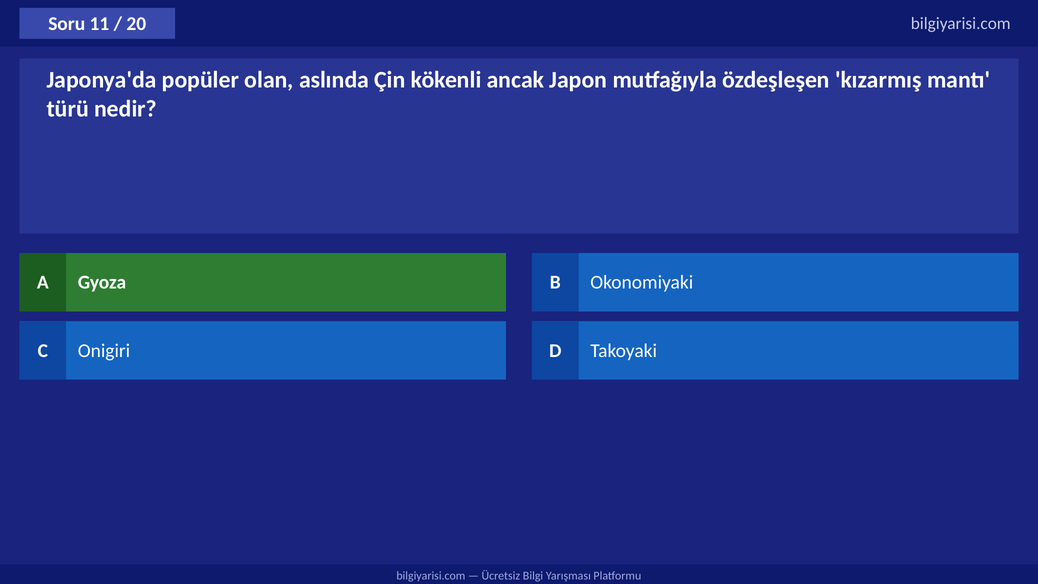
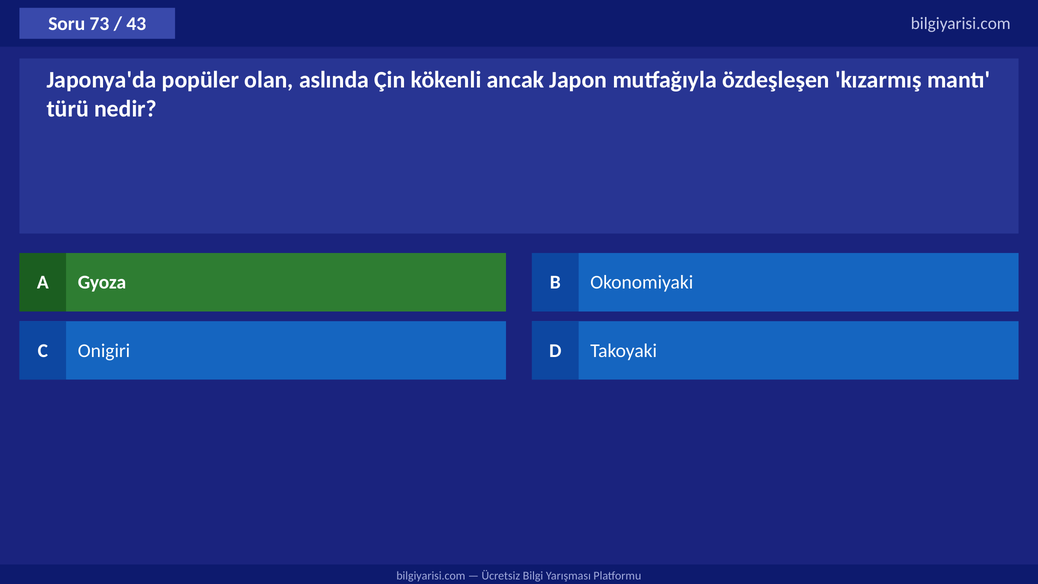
11: 11 -> 73 (99, 24)
20: 20 -> 43 (136, 24)
